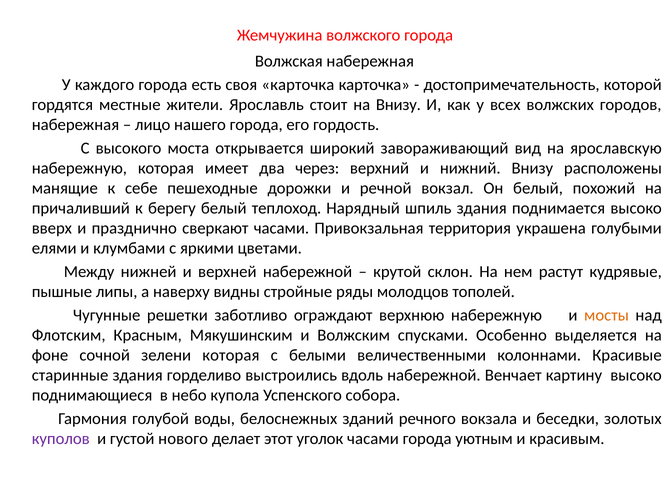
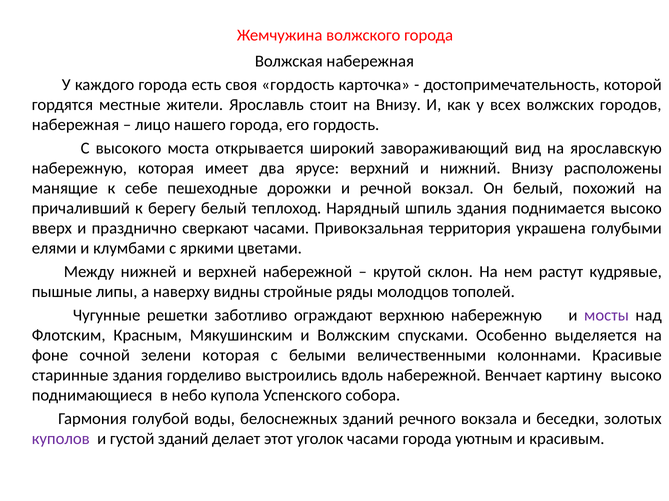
своя карточка: карточка -> гордость (298, 85)
через: через -> ярусе (317, 168)
мосты colour: orange -> purple (606, 316)
густой нового: нового -> зданий (183, 439)
